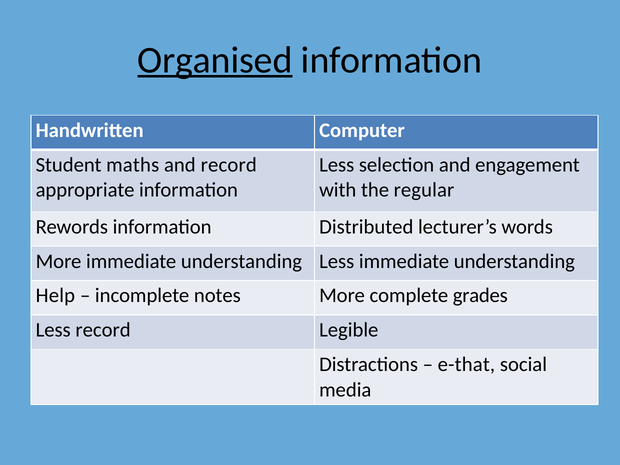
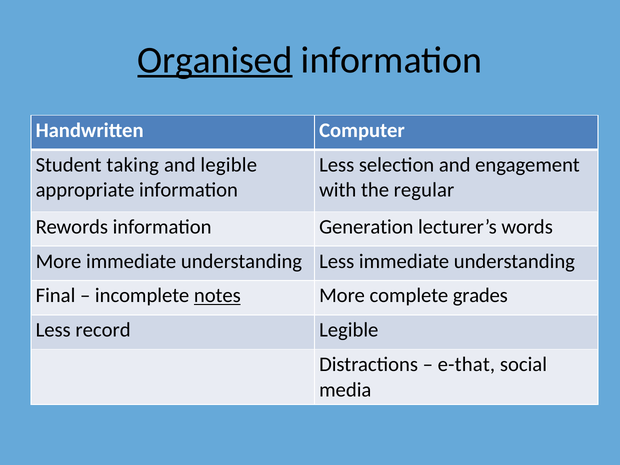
maths: maths -> taking (133, 165)
and record: record -> legible (229, 165)
Distributed: Distributed -> Generation (366, 227)
Help: Help -> Final (56, 296)
notes underline: none -> present (217, 296)
